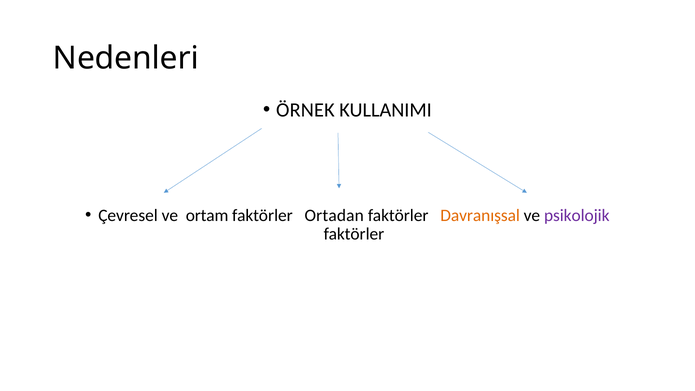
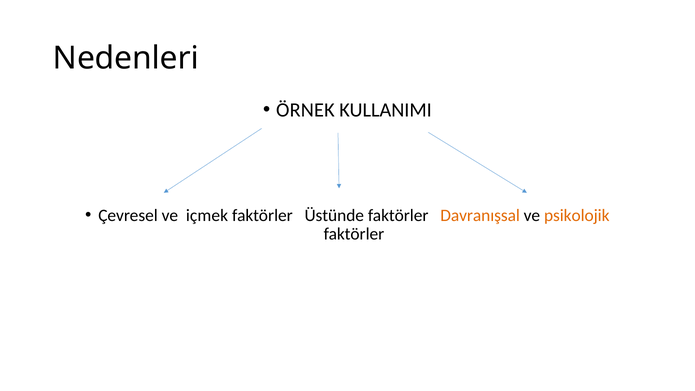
ortam: ortam -> içmek (207, 215)
Ortadan: Ortadan -> Üstünde (334, 215)
psikolojik colour: purple -> orange (577, 215)
